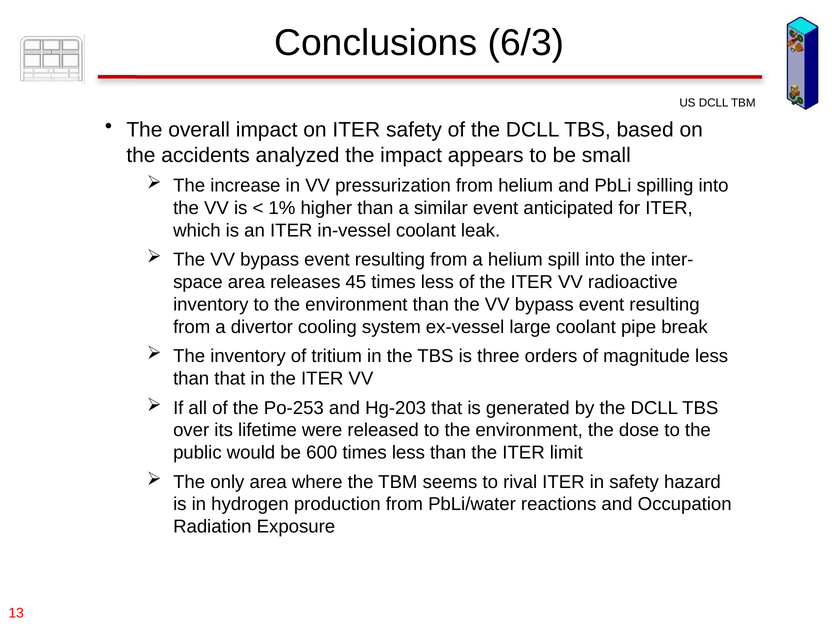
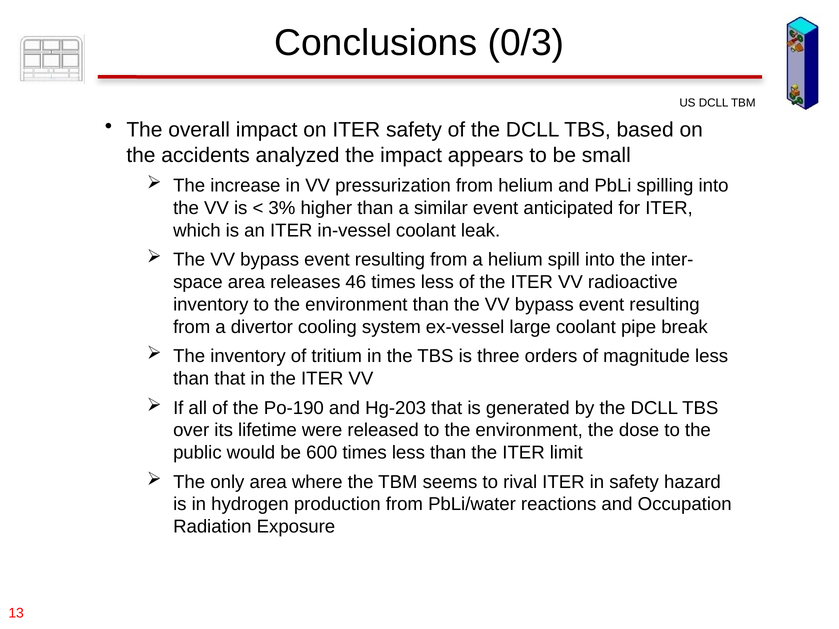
6/3: 6/3 -> 0/3 (526, 43)
1%: 1% -> 3% (282, 208)
45: 45 -> 46 (356, 282)
Po-253: Po-253 -> Po-190 (294, 408)
